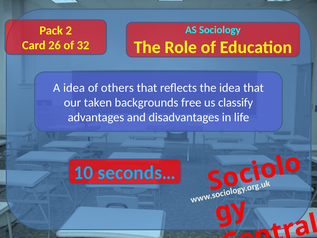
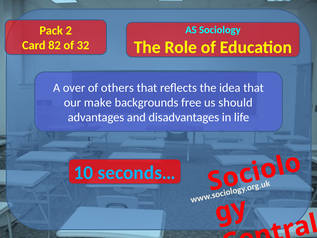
26: 26 -> 82 (55, 45)
A idea: idea -> over (74, 88)
taken: taken -> make (98, 102)
classify: classify -> should (235, 102)
